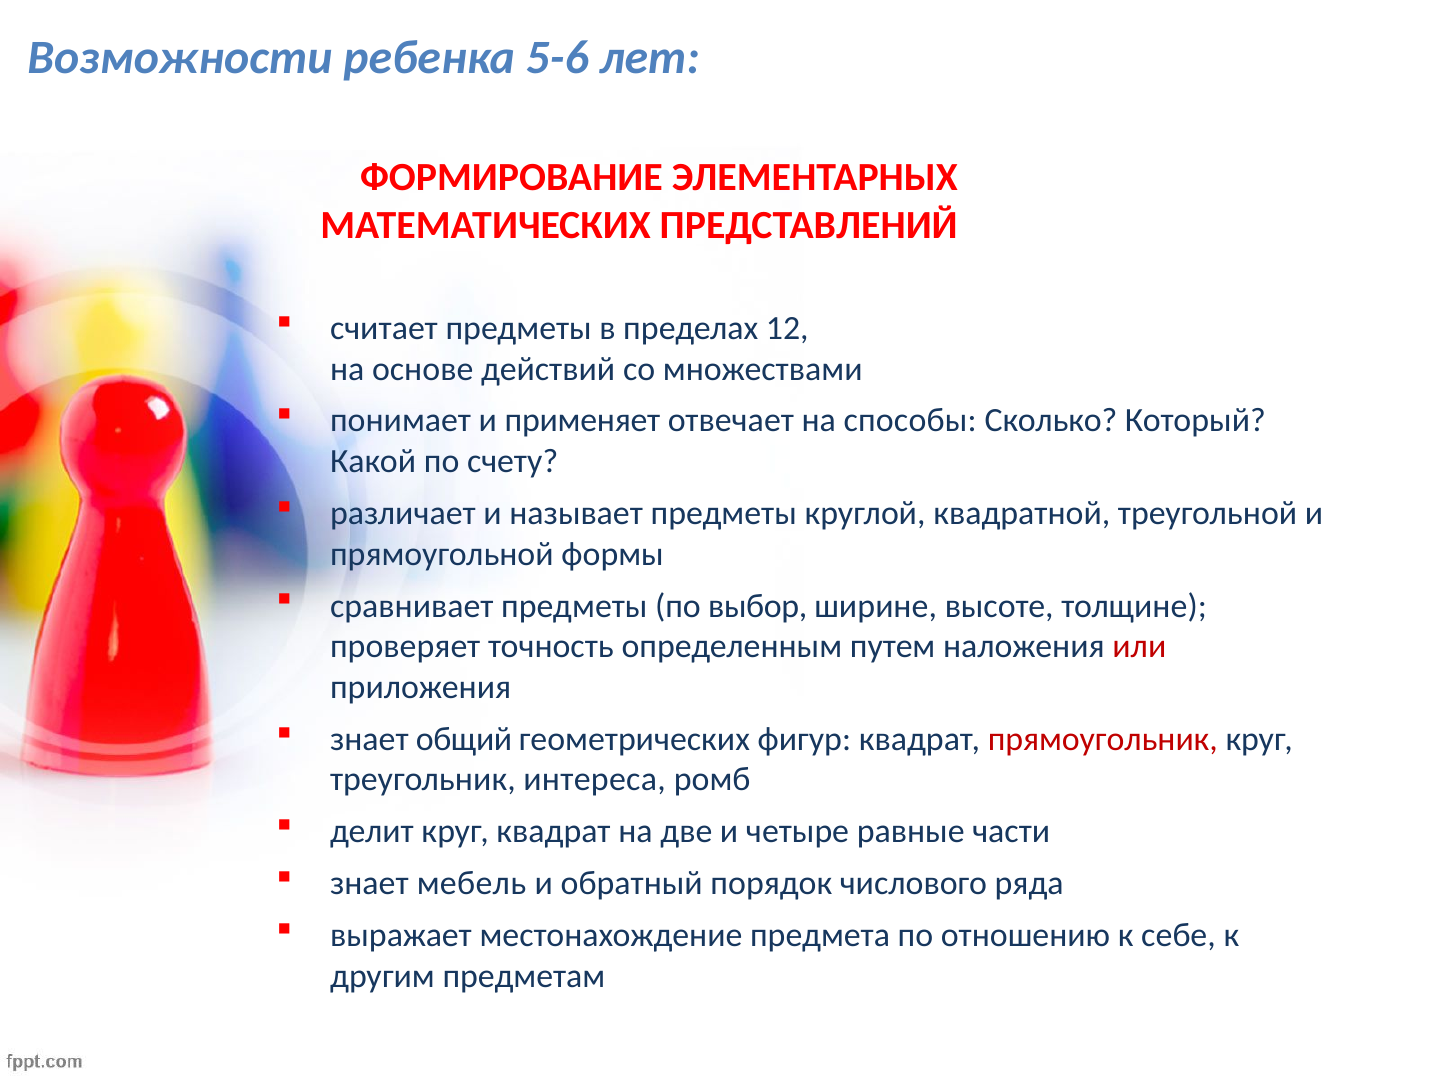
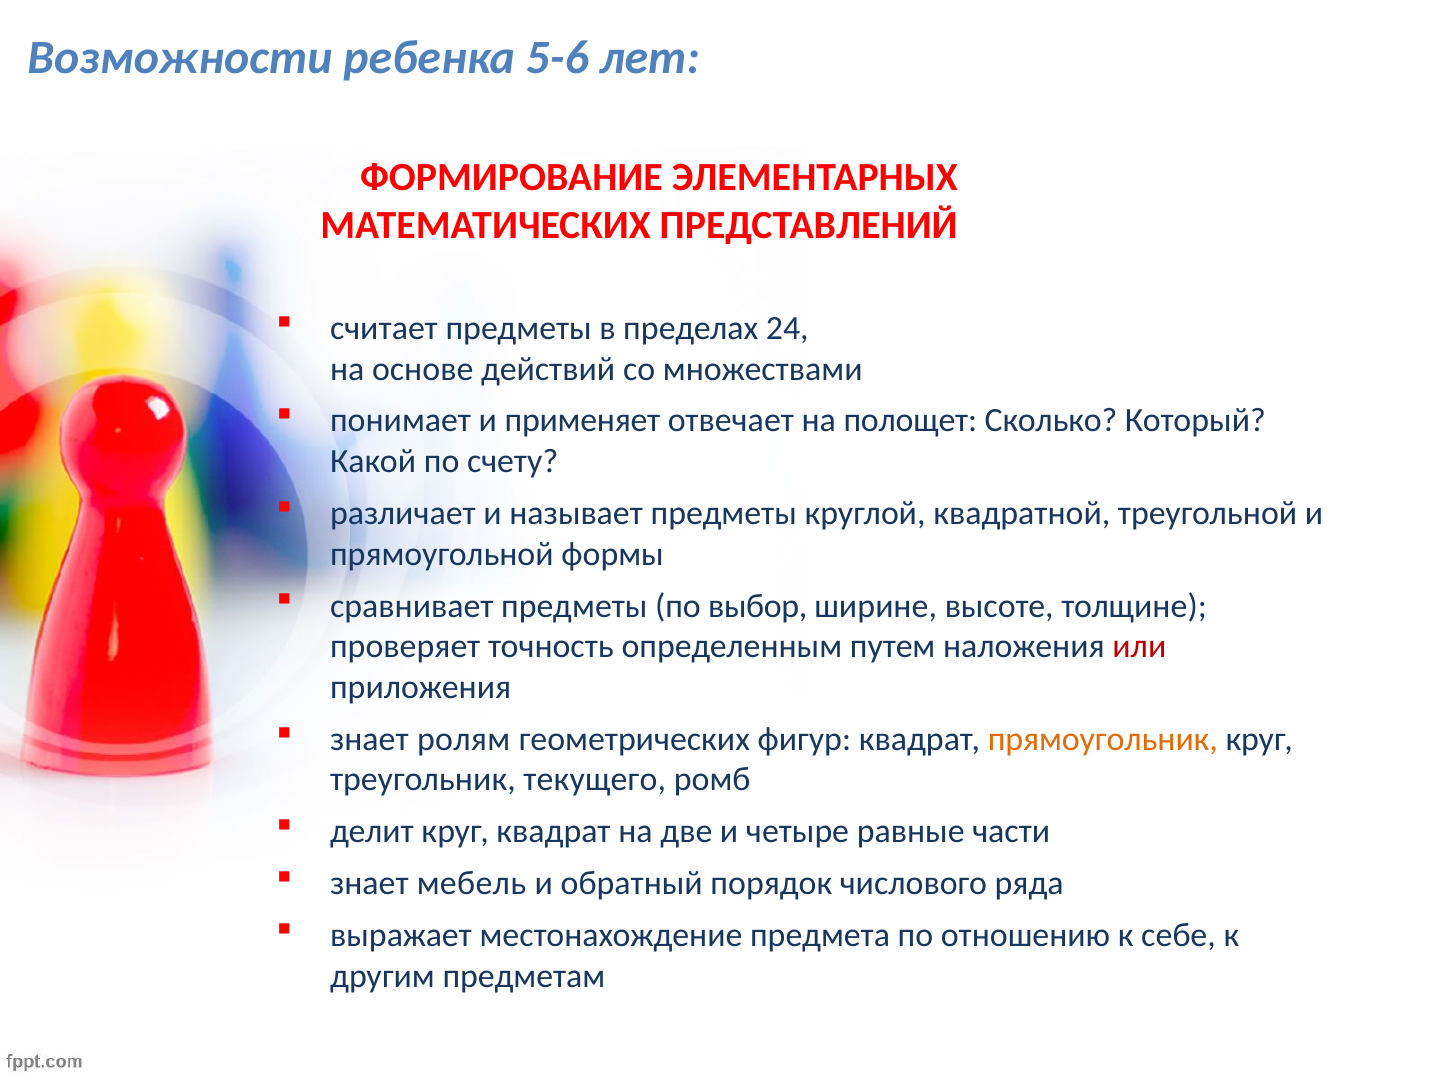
12: 12 -> 24 (787, 328)
способы: способы -> полощет (910, 421)
общий: общий -> ролям (464, 739)
прямоугольник colour: red -> orange (1103, 739)
интереса: интереса -> текущего (595, 779)
